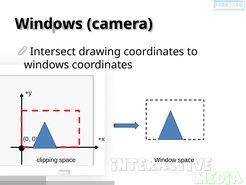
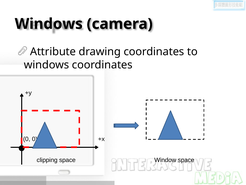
Intersect: Intersect -> Attribute (53, 52)
